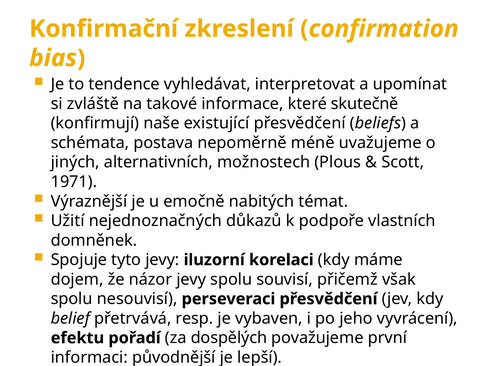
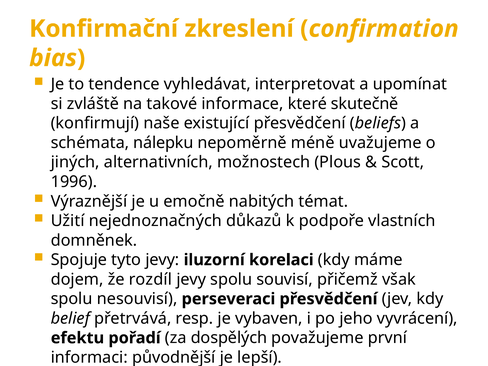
postava: postava -> nálepku (163, 143)
1971: 1971 -> 1996 (74, 182)
názor: názor -> rozdíl (150, 279)
